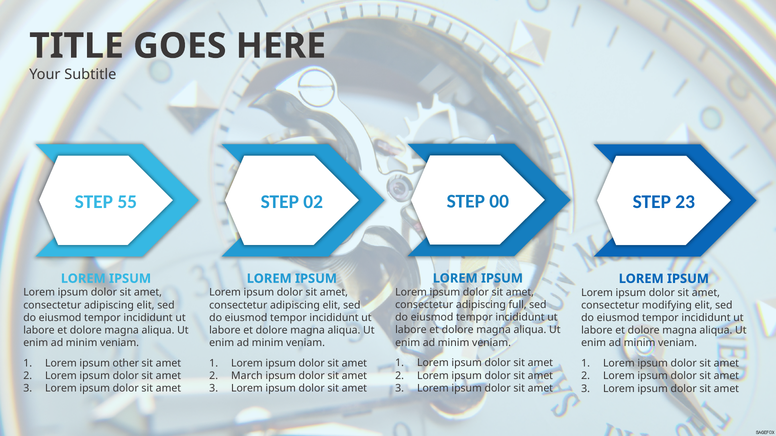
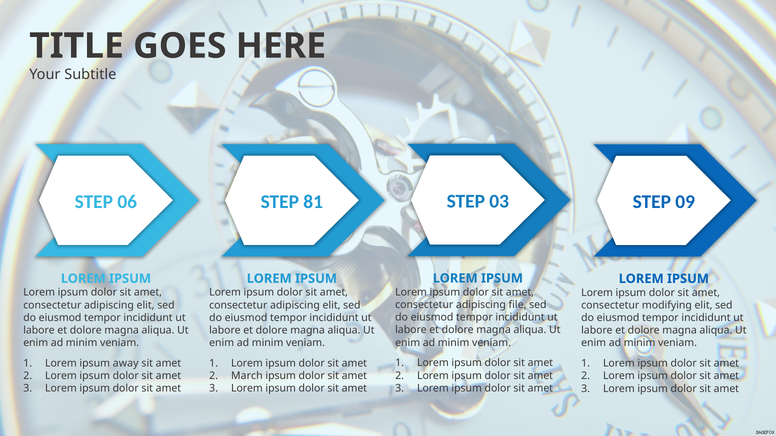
00: 00 -> 03 (499, 202)
55: 55 -> 06 (127, 202)
02: 02 -> 81 (313, 202)
23: 23 -> 09 (685, 202)
full: full -> file (518, 305)
other: other -> away (126, 364)
